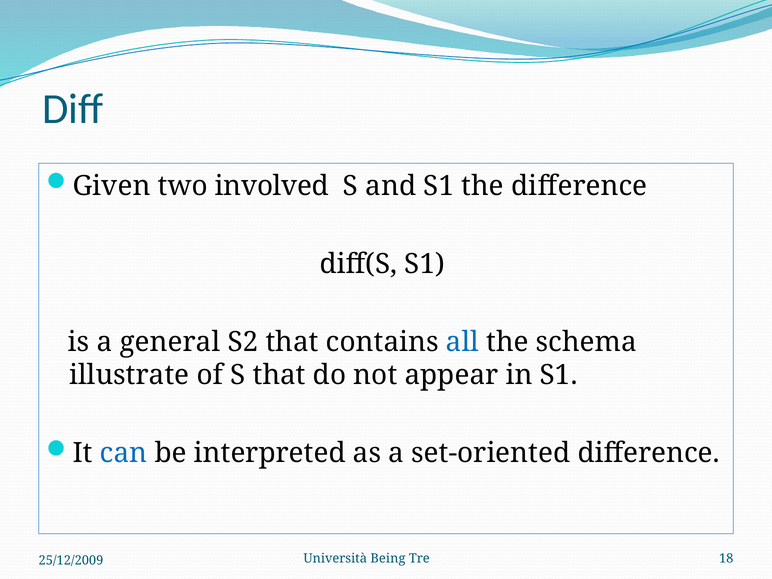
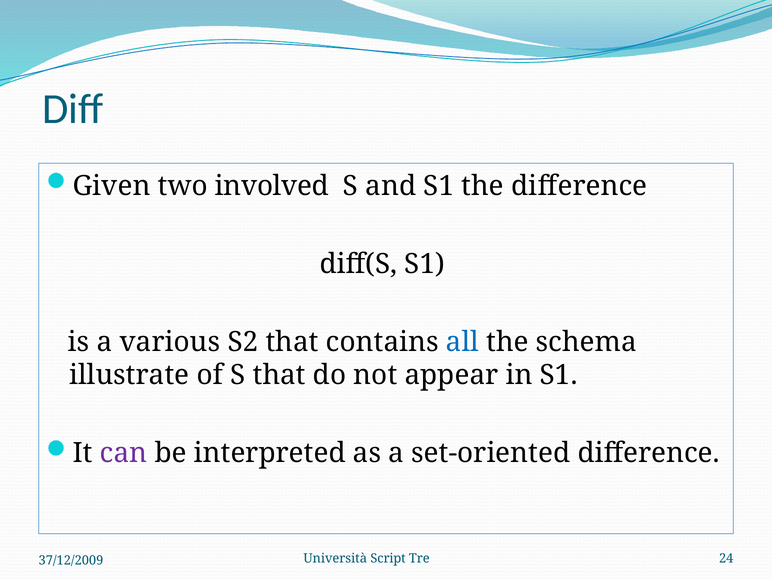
general: general -> various (170, 342)
can colour: blue -> purple (124, 453)
Being: Being -> Script (388, 559)
18: 18 -> 24 (726, 559)
25/12/2009: 25/12/2009 -> 37/12/2009 (71, 561)
